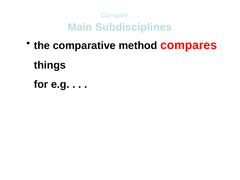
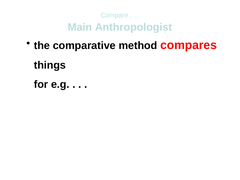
Subdisciplines: Subdisciplines -> Anthropologist (134, 27)
